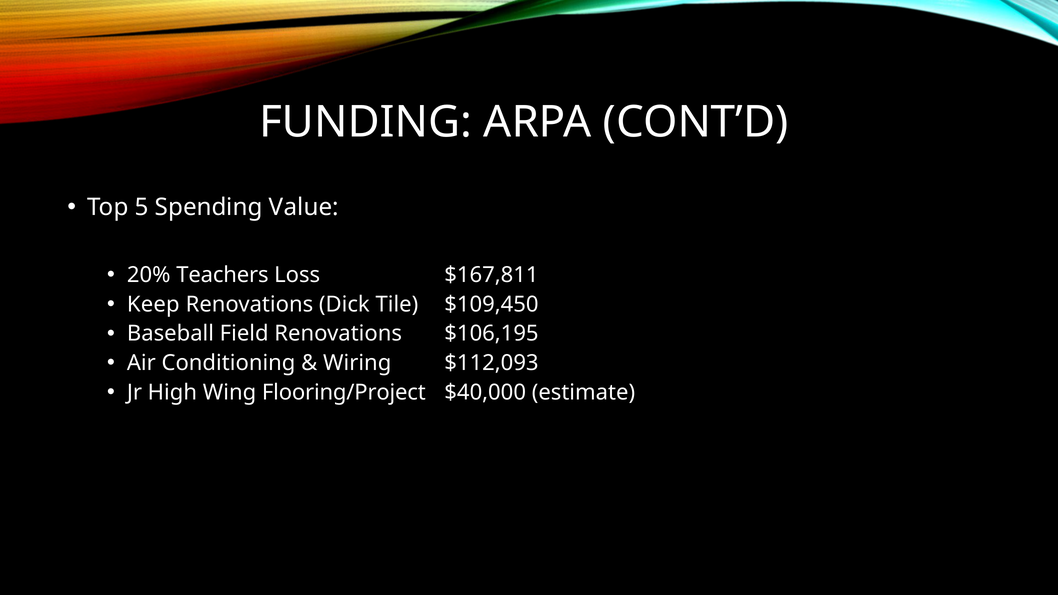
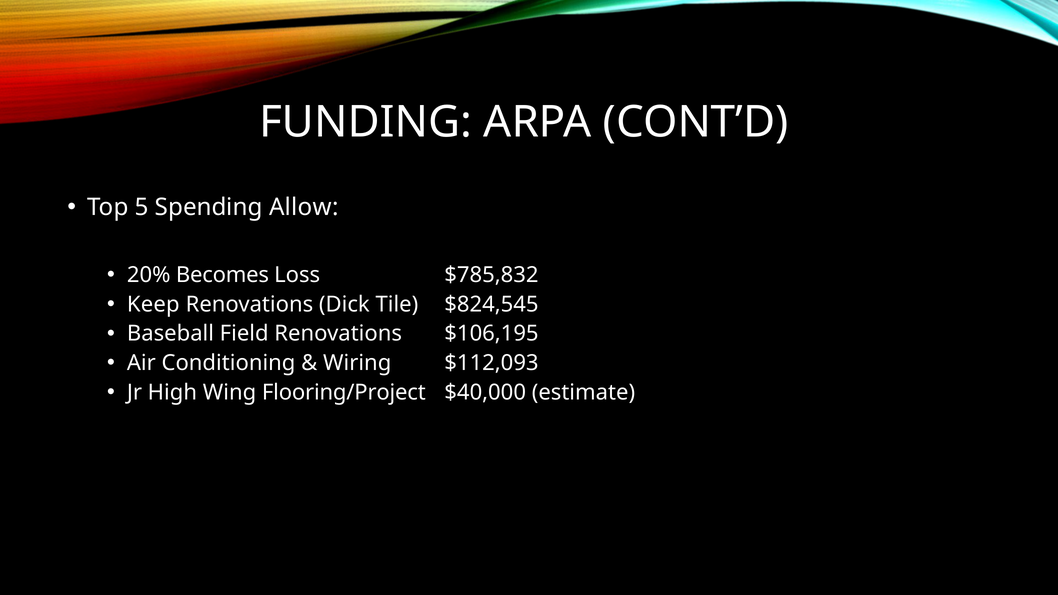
Value: Value -> Allow (304, 207)
Teachers: Teachers -> Becomes (222, 275)
$167,811: $167,811 -> $785,832 (491, 275)
$109,450: $109,450 -> $824,545 (491, 304)
